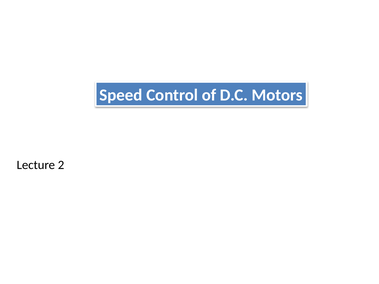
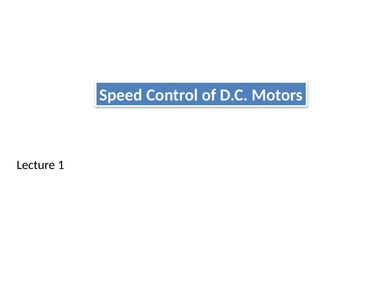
2: 2 -> 1 (61, 165)
